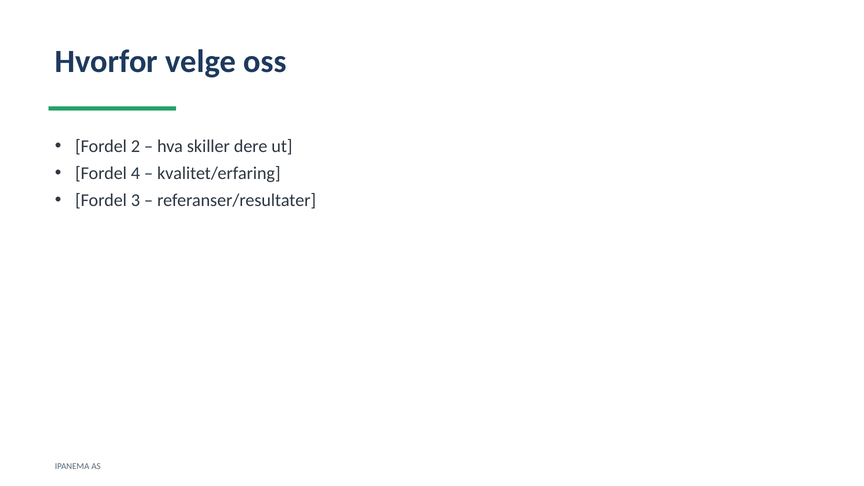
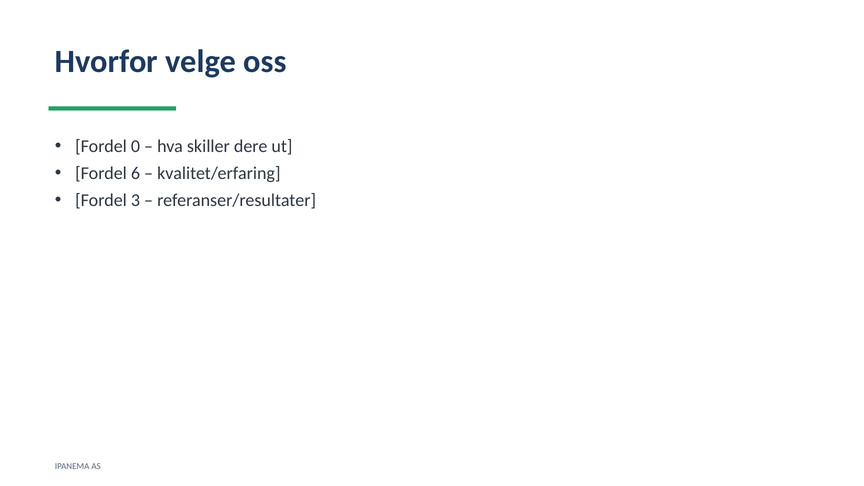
2: 2 -> 0 (135, 146)
4: 4 -> 6 (135, 173)
